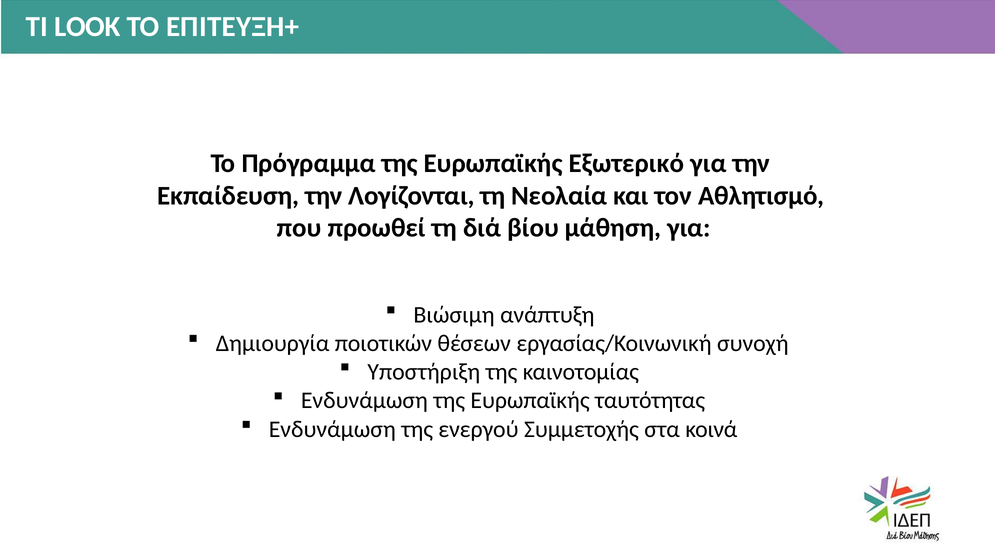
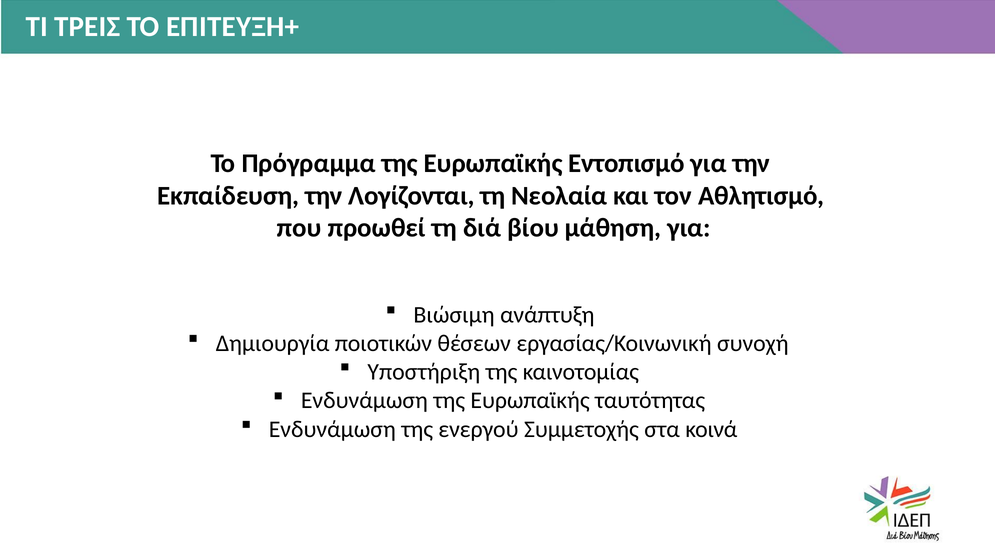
LOOK: LOOK -> ΤΡΕΙΣ (87, 27)
Εξωτερικό: Εξωτερικό -> Εντοπισμό (627, 163)
